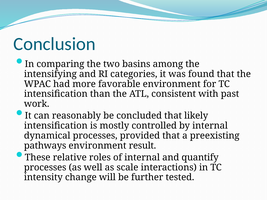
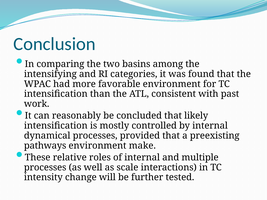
result: result -> make (142, 146)
quantify: quantify -> multiple (200, 158)
